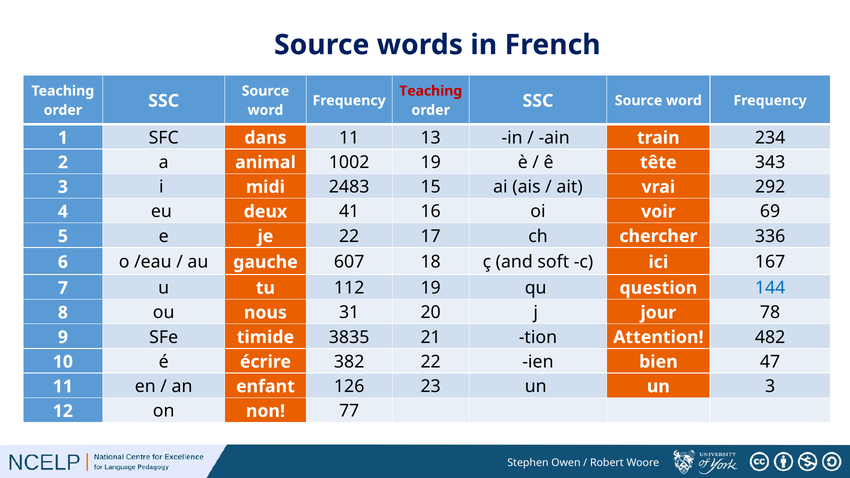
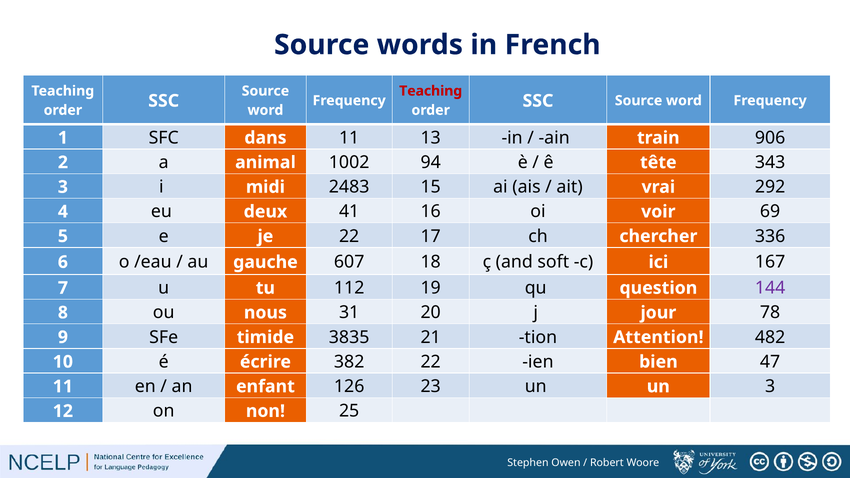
234: 234 -> 906 (770, 138)
1002 19: 19 -> 94 (431, 162)
144 colour: blue -> purple (770, 288)
77: 77 -> 25 (349, 411)
